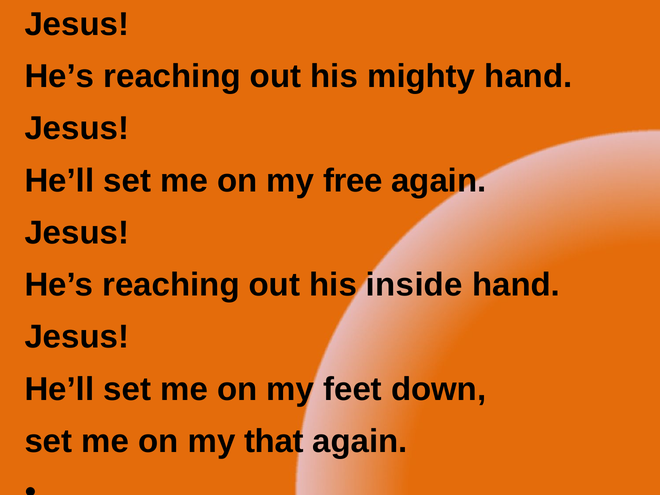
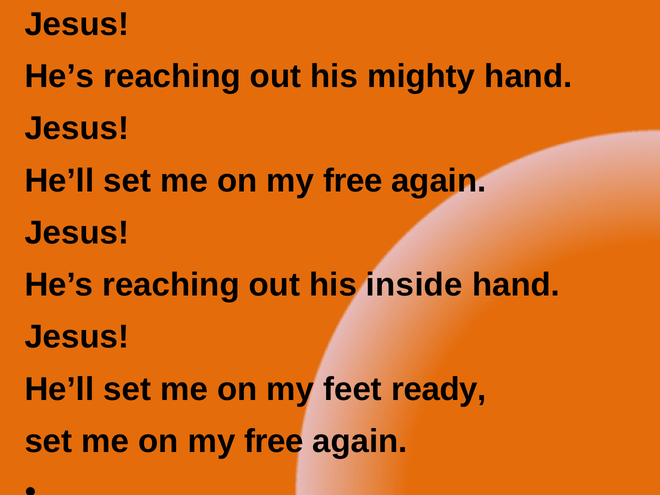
down: down -> ready (439, 389)
that: that -> free (274, 441)
